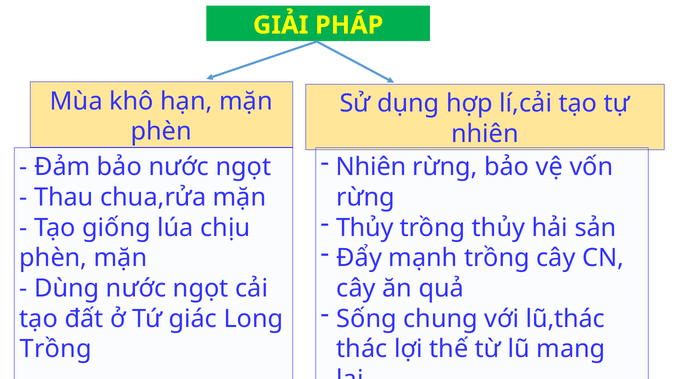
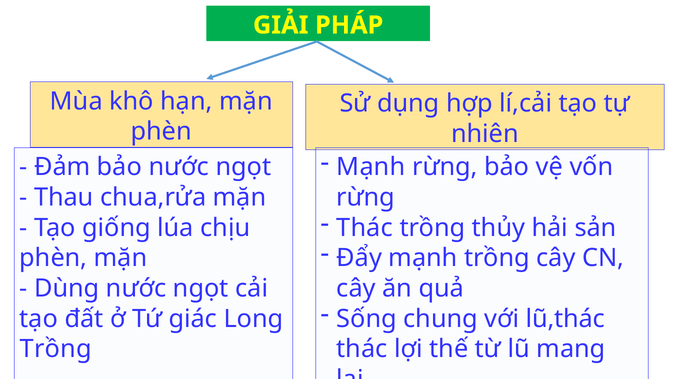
Nhiên: Nhiên -> Mạnh (371, 167)
Thủy: Thủy -> Thác (365, 228)
